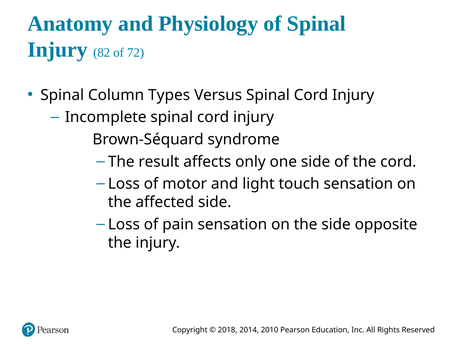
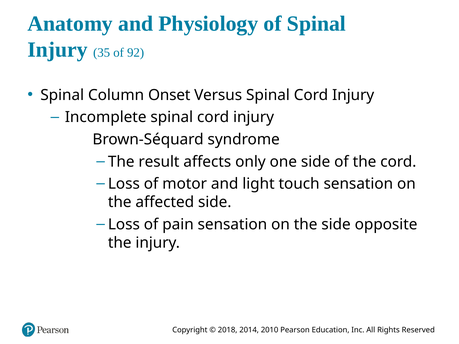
82: 82 -> 35 (102, 53)
72: 72 -> 92 (136, 53)
Types: Types -> Onset (169, 95)
